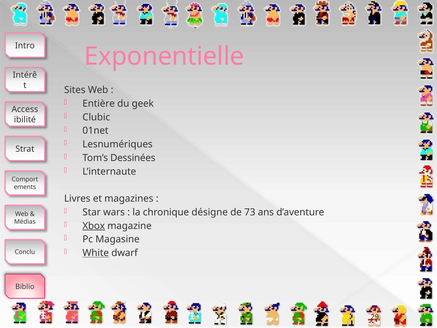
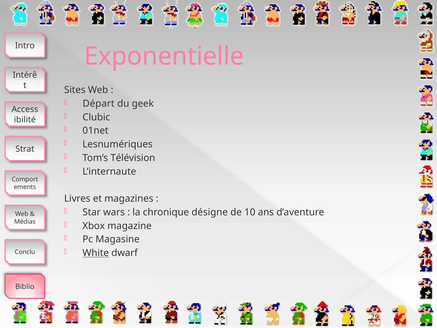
Entière: Entière -> Départ (99, 103)
Dessinées: Dessinées -> Télévision (133, 158)
73: 73 -> 10 (250, 212)
Xbox underline: present -> none (94, 226)
